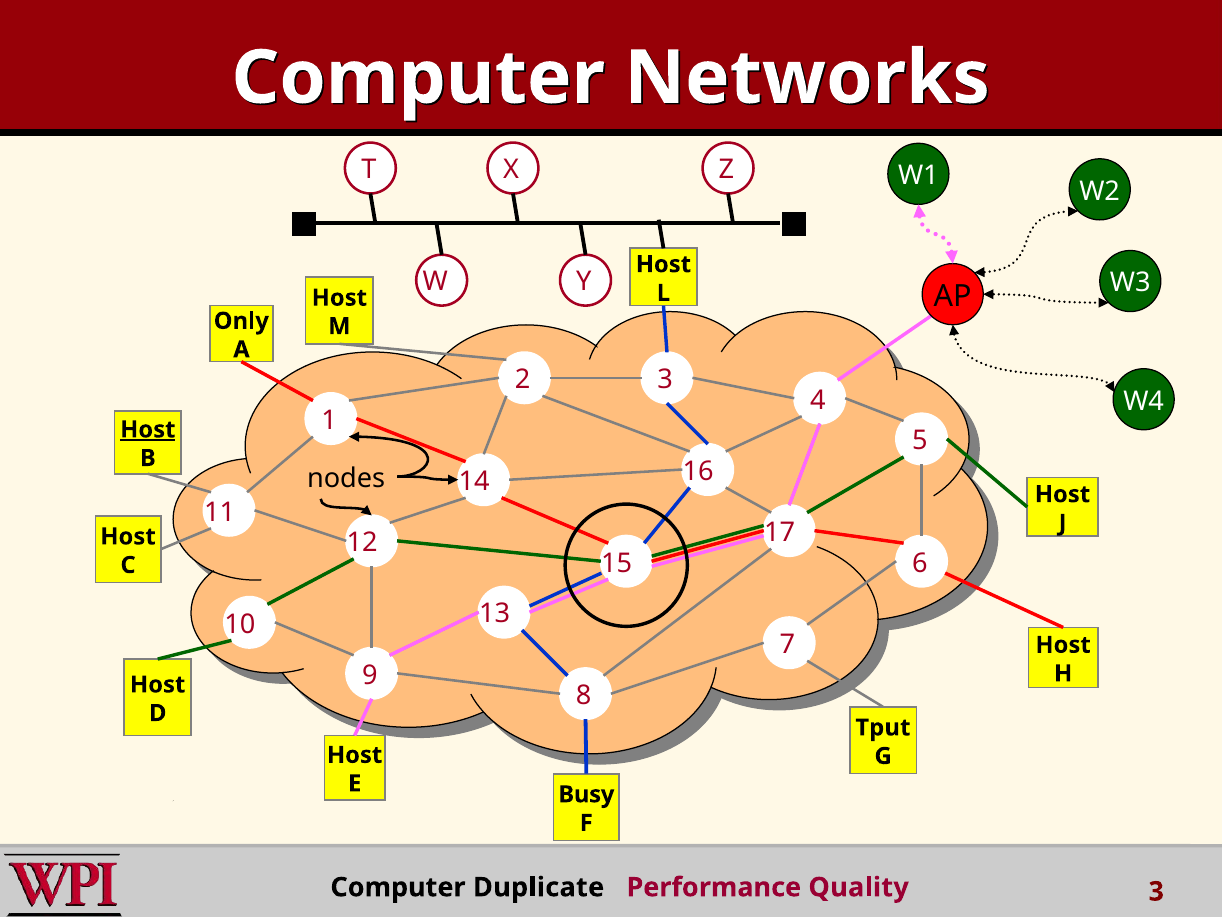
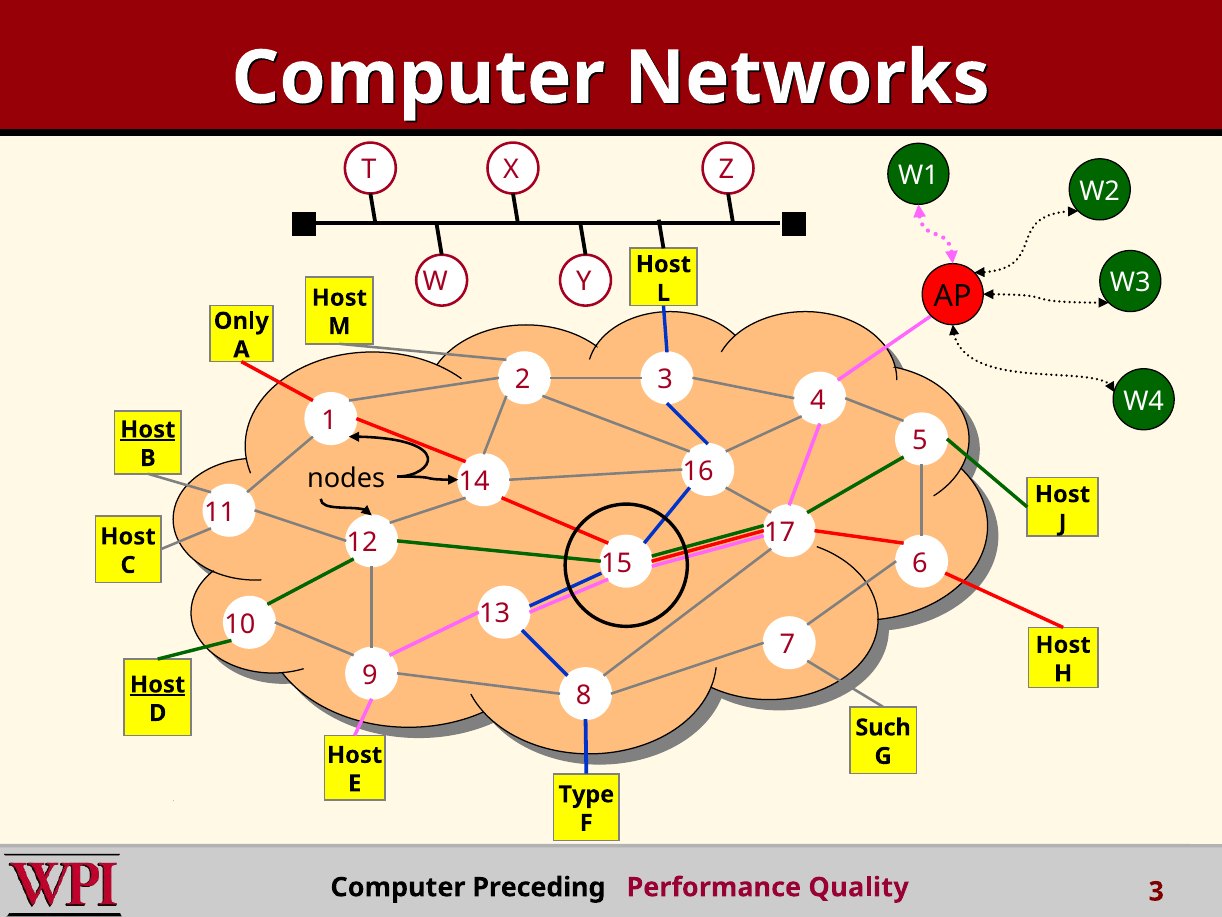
Host underline: none -> present (158, 684)
Tput: Tput -> Such (883, 727)
Busy: Busy -> Type (586, 794)
Duplicate: Duplicate -> Preceding (539, 887)
